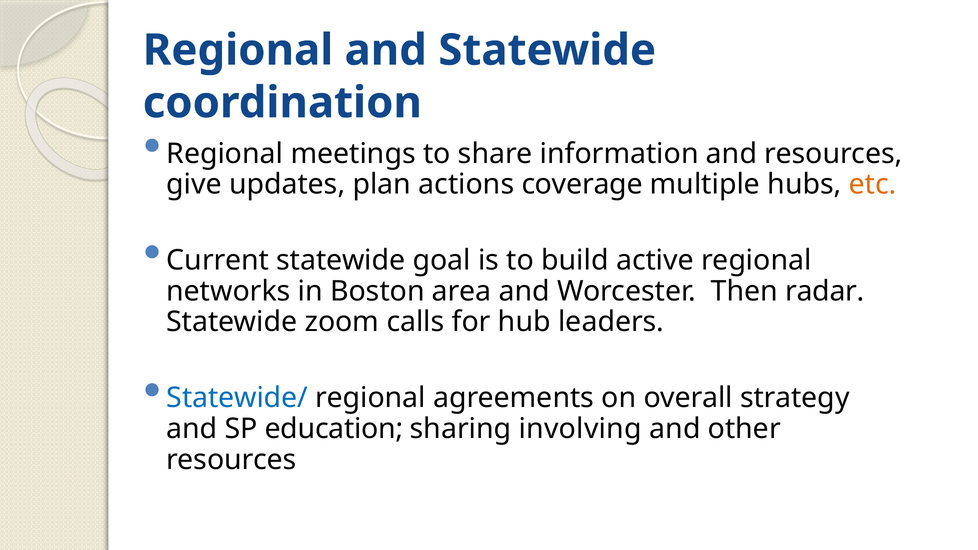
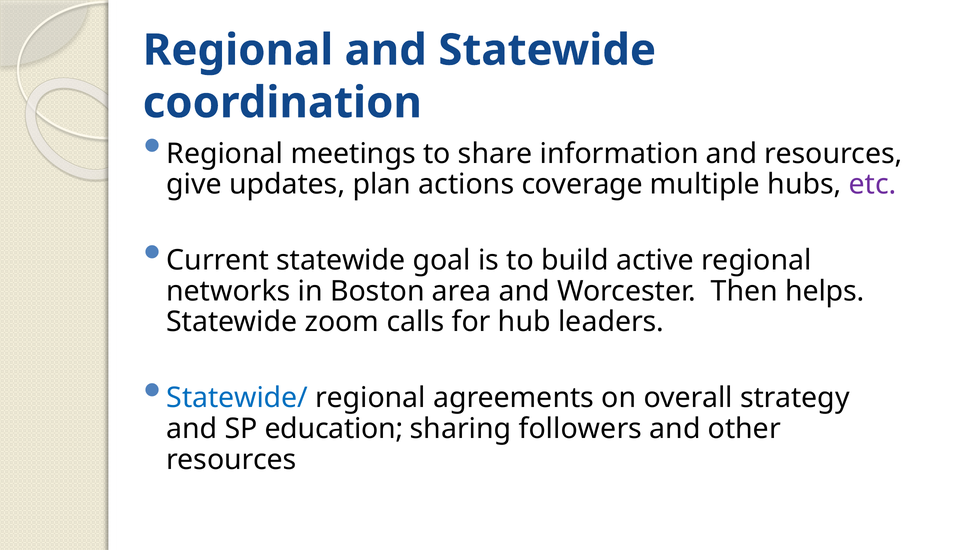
etc colour: orange -> purple (873, 184)
radar: radar -> helps (825, 291)
involving: involving -> followers (580, 429)
